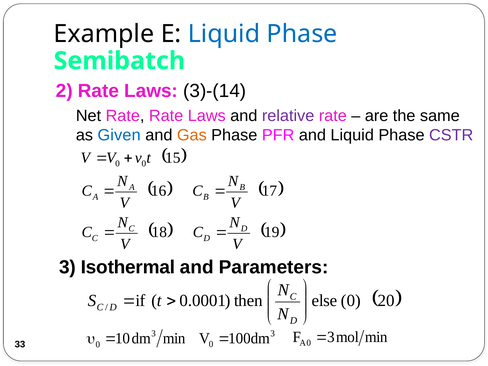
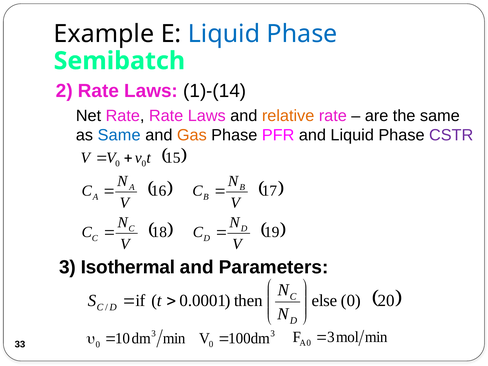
3)-(14: 3)-(14 -> 1)-(14 (215, 91)
relative colour: purple -> orange (288, 116)
as Given: Given -> Same (119, 135)
